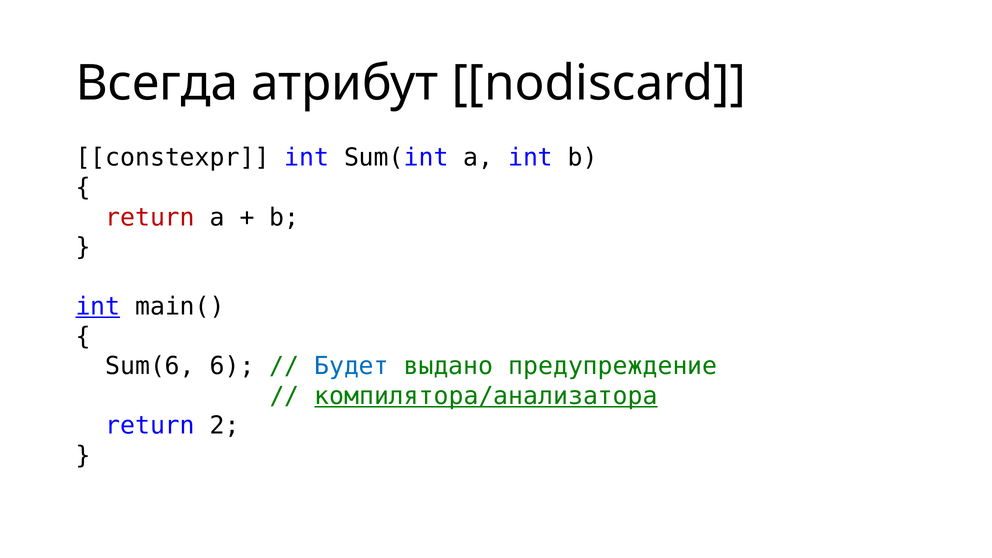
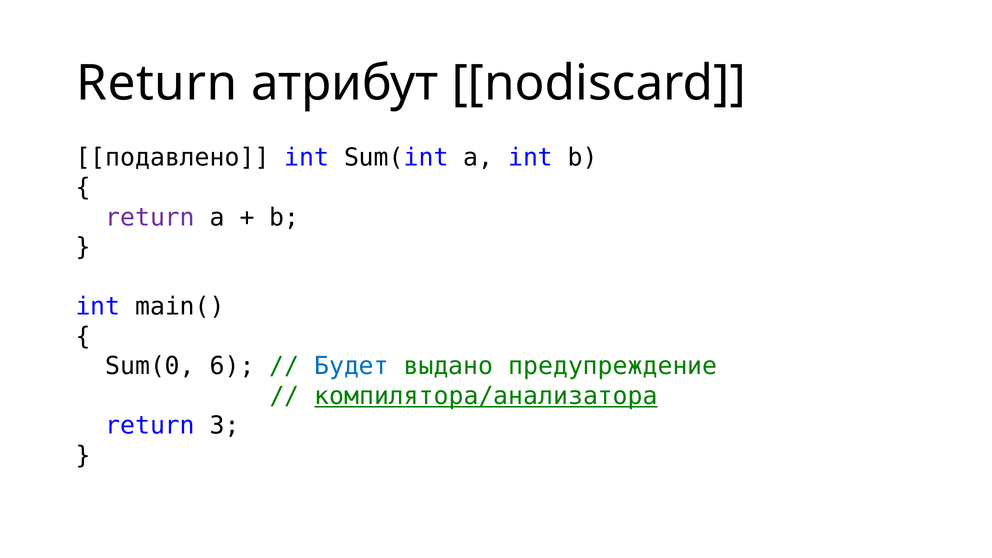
Всегда: Всегда -> Return (157, 83)
constexpr: constexpr -> подавлено (173, 158)
return colour: red -> purple (150, 217)
int underline: present -> none (98, 307)
Sum(6: Sum(6 -> Sum(0 (150, 366)
2: 2 -> 3 (225, 426)
